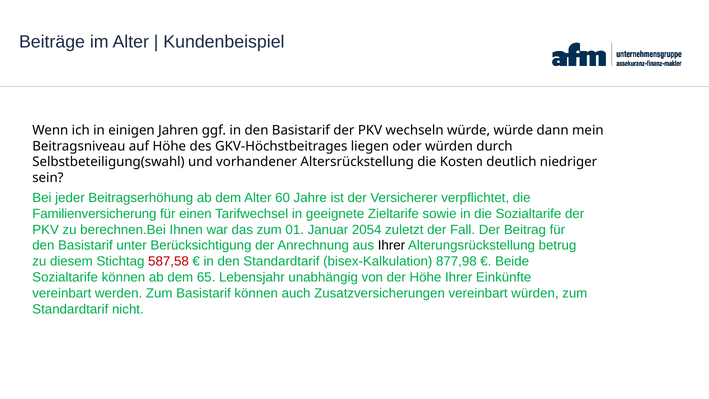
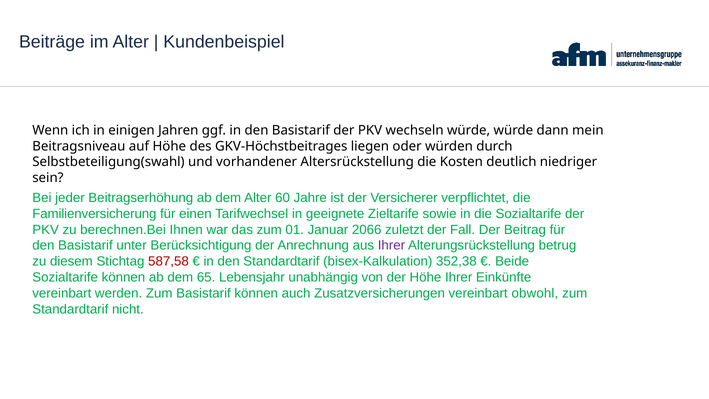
2054: 2054 -> 2066 (367, 230)
Ihrer colour: black -> purple (391, 245)
877,98: 877,98 -> 352,38 (456, 261)
vereinbart würden: würden -> obwohl (535, 293)
